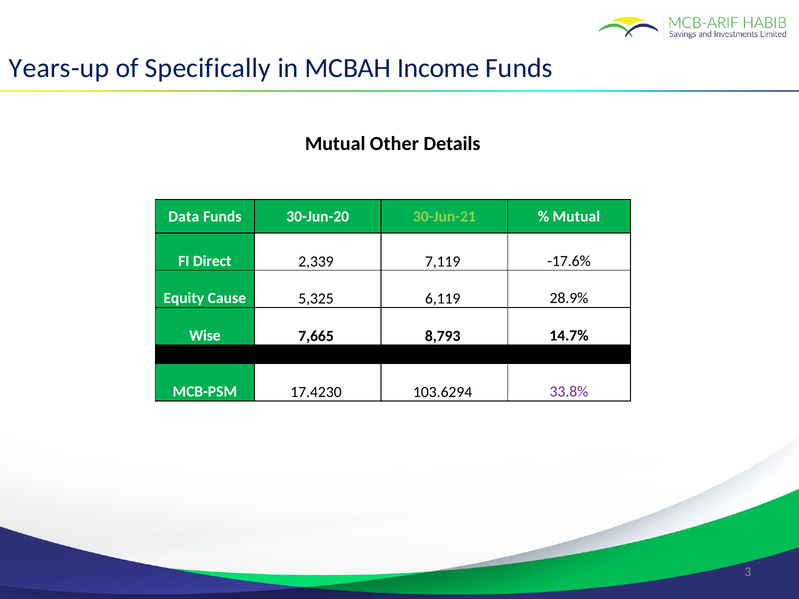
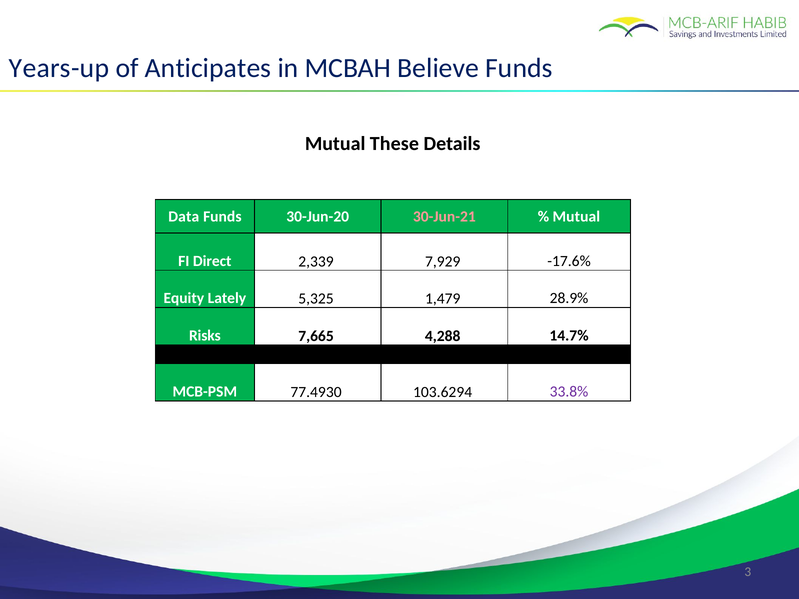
Specifically: Specifically -> Anticipates (208, 68)
Income: Income -> Believe (438, 68)
Other: Other -> These (394, 144)
30-Jun-21 colour: light green -> pink (444, 217)
7,119: 7,119 -> 7,929 (443, 262)
Cause: Cause -> Lately (227, 298)
6,119: 6,119 -> 1,479 (443, 299)
Wise: Wise -> Risks (205, 336)
8,793: 8,793 -> 4,288 (443, 336)
17.4230: 17.4230 -> 77.4930 (316, 392)
